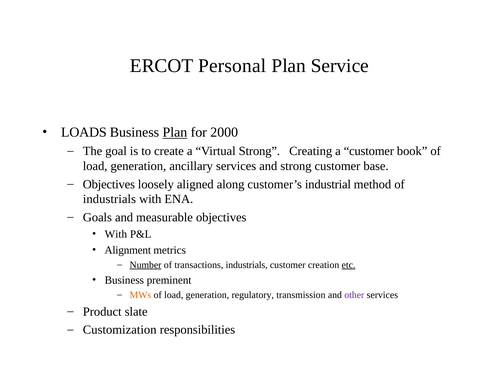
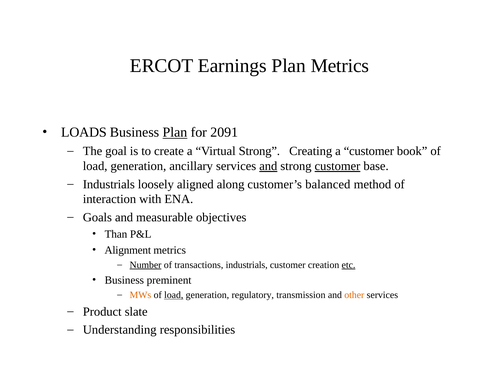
Personal: Personal -> Earnings (232, 66)
Plan Service: Service -> Metrics (340, 66)
2000: 2000 -> 2091 (224, 132)
and underline: none -> present (268, 166)
customer underline: none -> present (337, 166)
Objectives: Objectives -> Industrials (109, 184)
industrial: industrial -> balanced (328, 184)
industrials: industrials -> interaction (110, 199)
With: With -> Than (116, 234)
load underline: none -> present (174, 295)
other colour: purple -> orange (354, 295)
Customization: Customization -> Understanding (120, 330)
